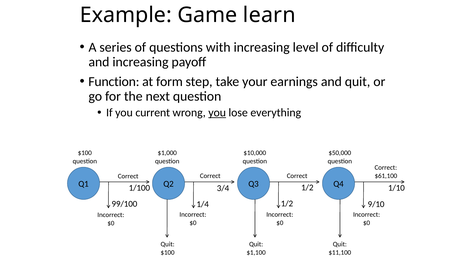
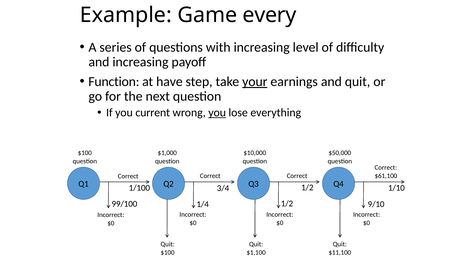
learn: learn -> every (270, 15)
form: form -> have (169, 82)
your underline: none -> present (255, 82)
